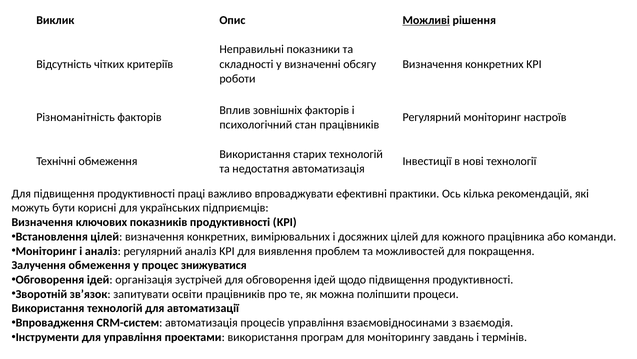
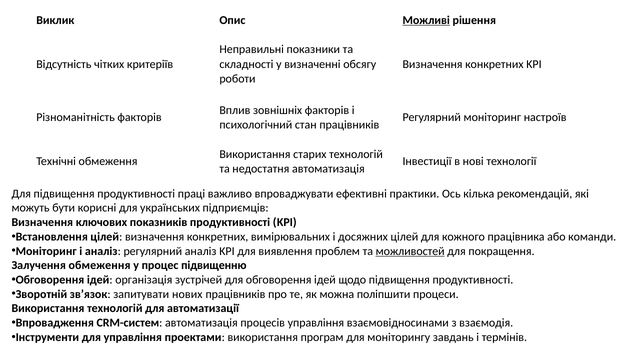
можливостей underline: none -> present (410, 251)
знижуватися: знижуватися -> підвищенню (214, 265)
освіти: освіти -> нових (187, 294)
